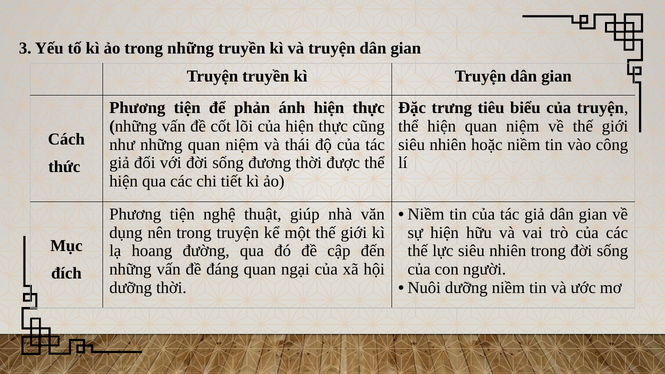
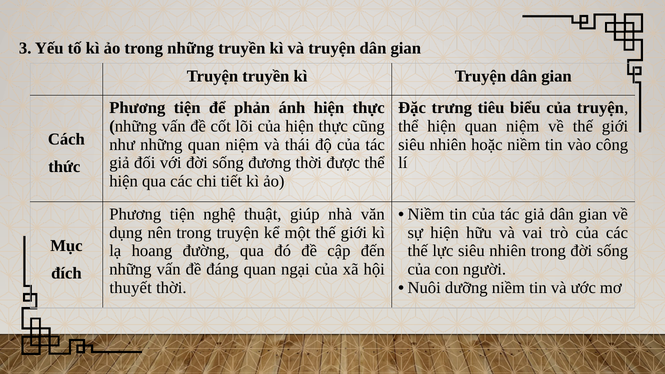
dưỡng: dưỡng -> thuyết (131, 288)
